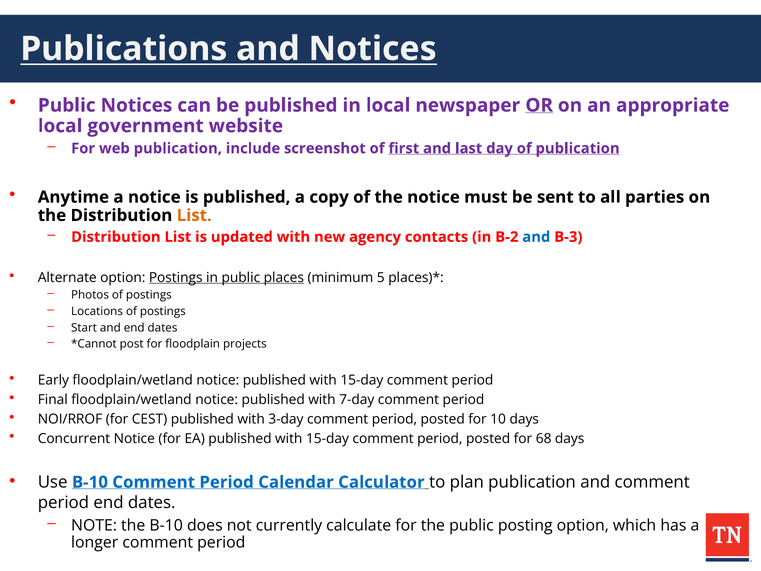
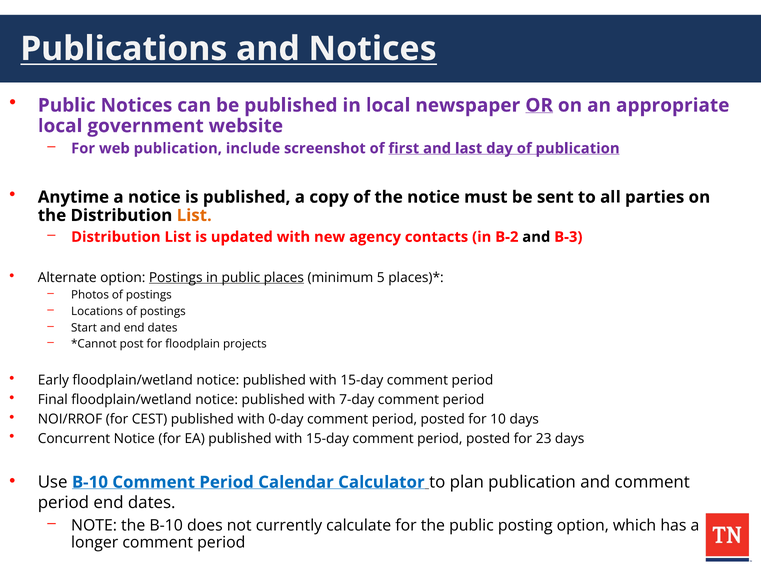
and colour: blue -> black (536, 237)
3-day: 3-day -> 0-day (286, 419)
68: 68 -> 23 (544, 438)
